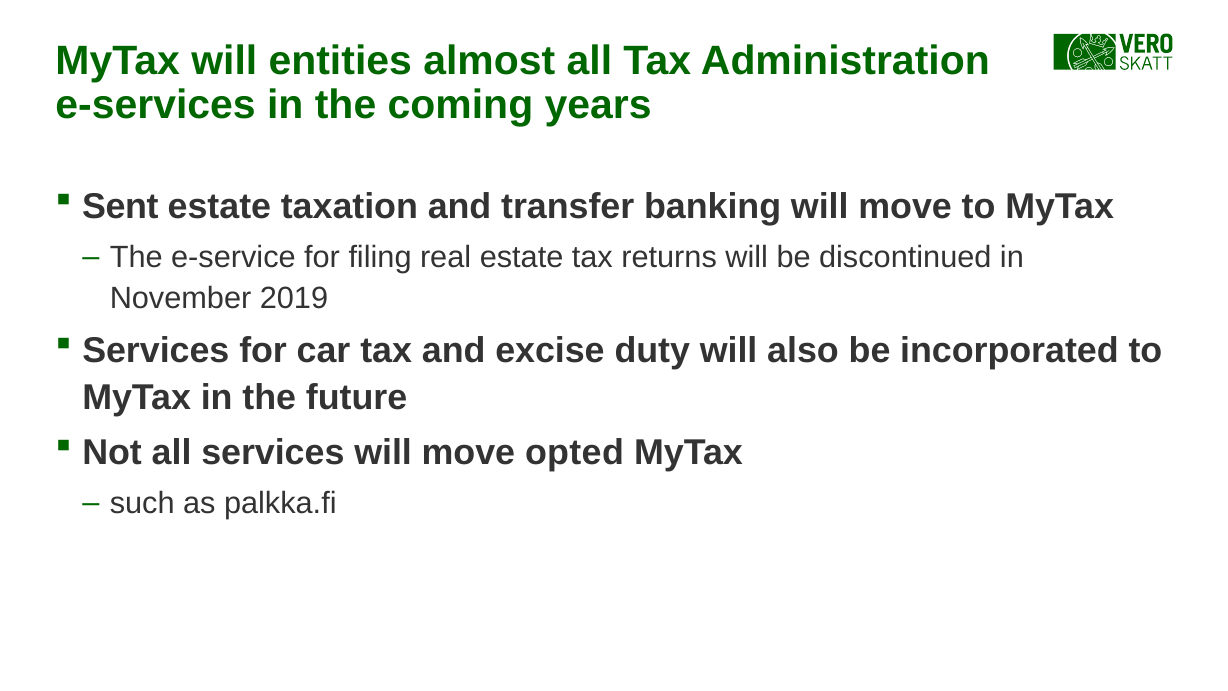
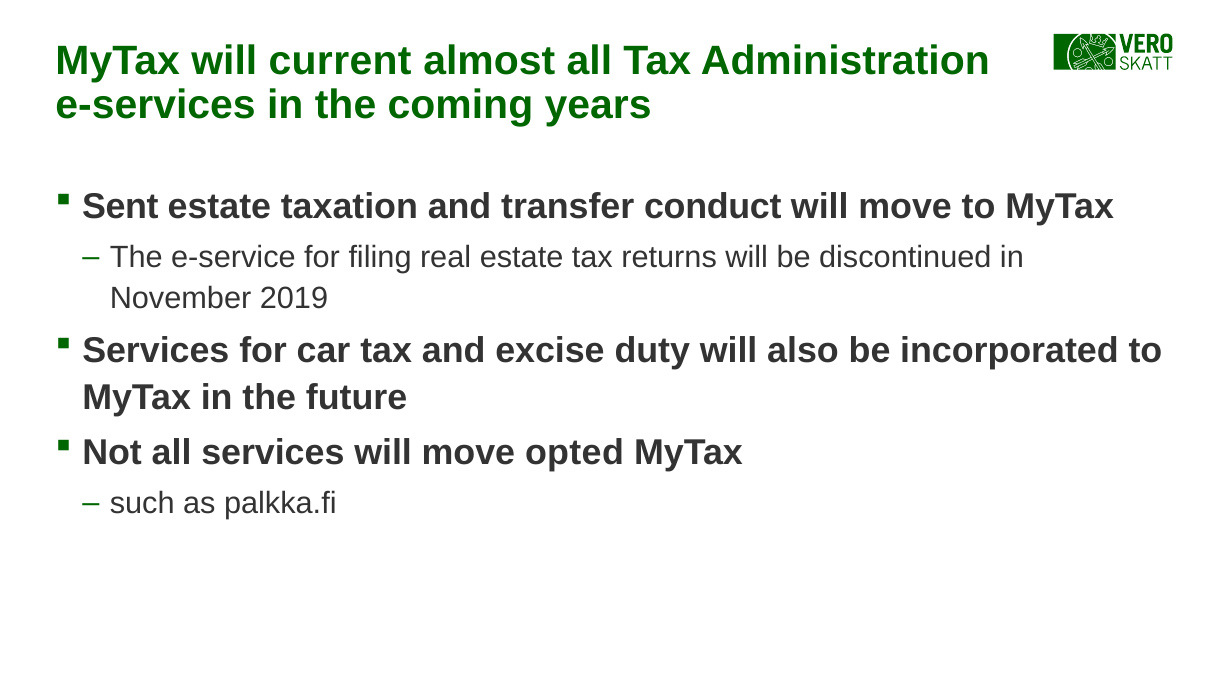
entities: entities -> current (340, 61)
banking: banking -> conduct (713, 207)
